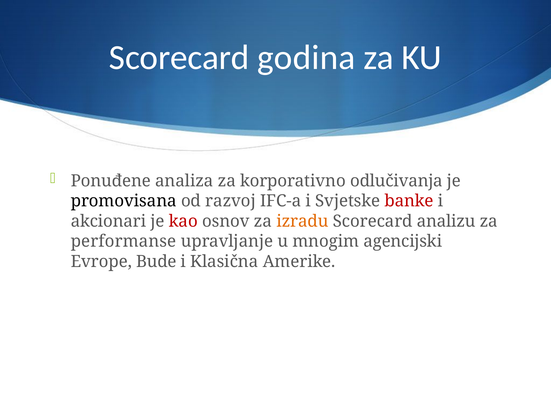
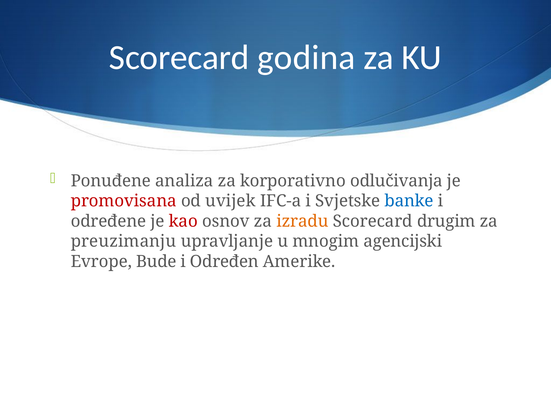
promovisana colour: black -> red (124, 201)
razvoj: razvoj -> uvijek (230, 201)
banke colour: red -> blue (409, 201)
akcionari: akcionari -> određene (108, 221)
analizu: analizu -> drugim (446, 221)
performanse: performanse -> preuzimanju (123, 242)
Klasična: Klasična -> Određen (224, 262)
